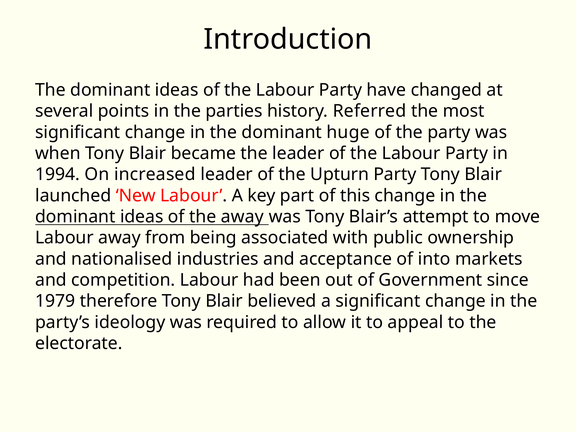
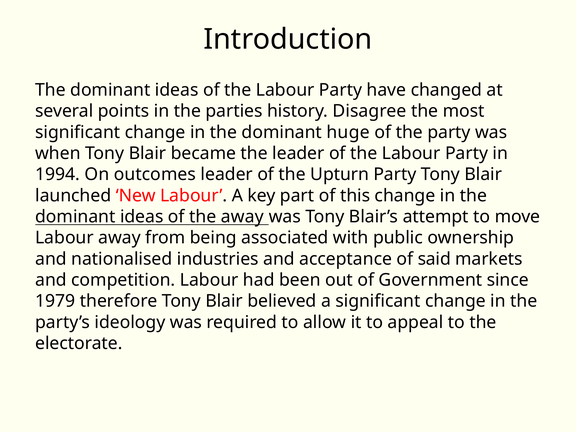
Referred: Referred -> Disagree (370, 111)
increased: increased -> outcomes (155, 174)
into: into -> said (434, 259)
